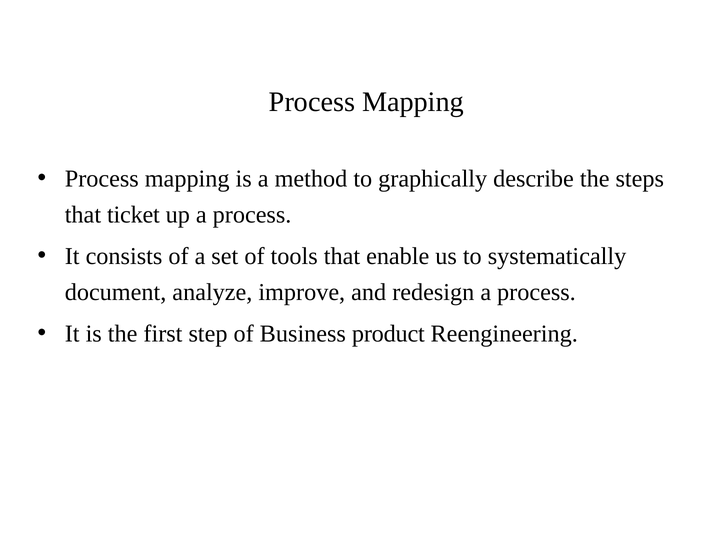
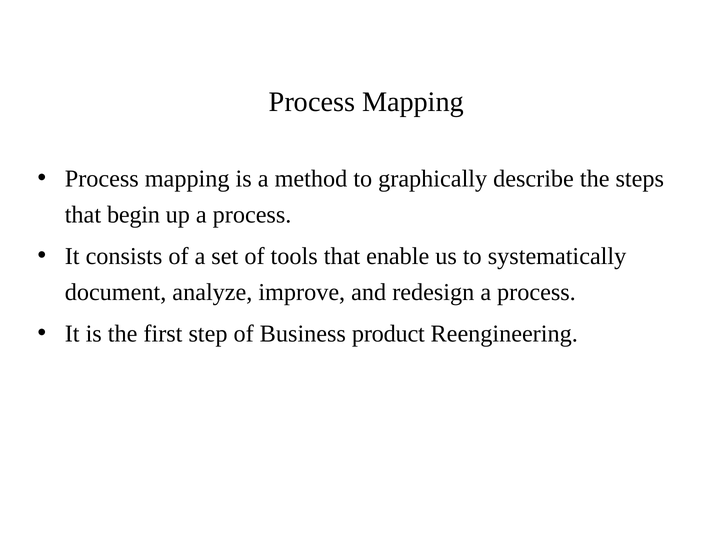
ticket: ticket -> begin (133, 215)
